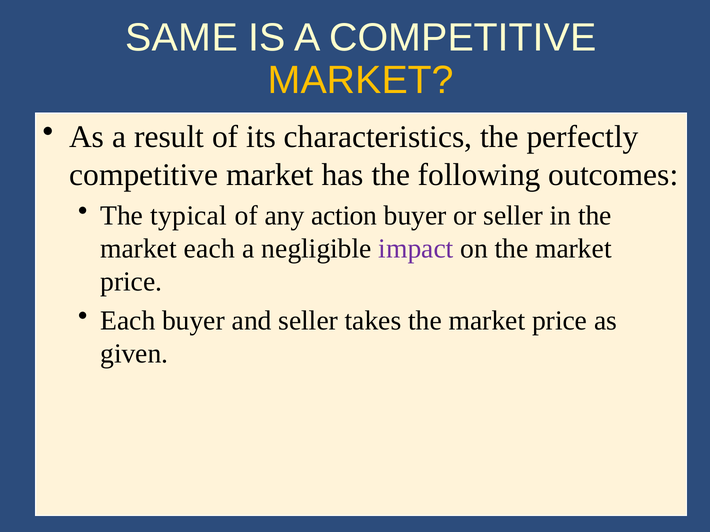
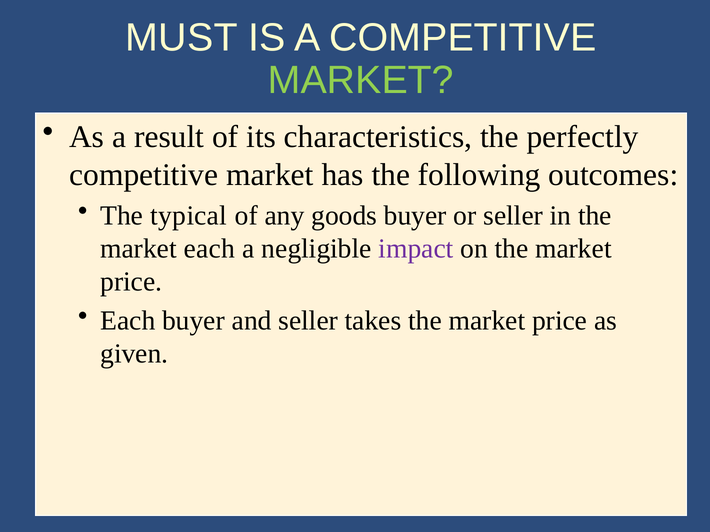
SAME: SAME -> MUST (182, 38)
MARKET colour: yellow -> light green (361, 80)
action: action -> goods (344, 216)
